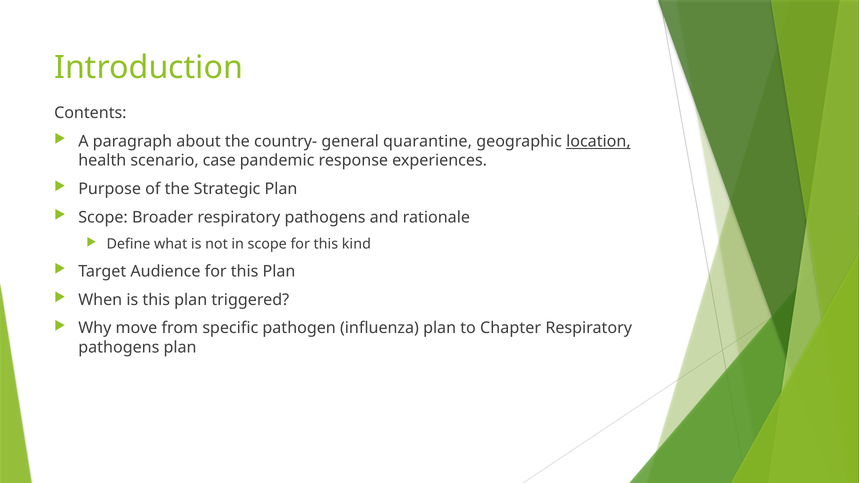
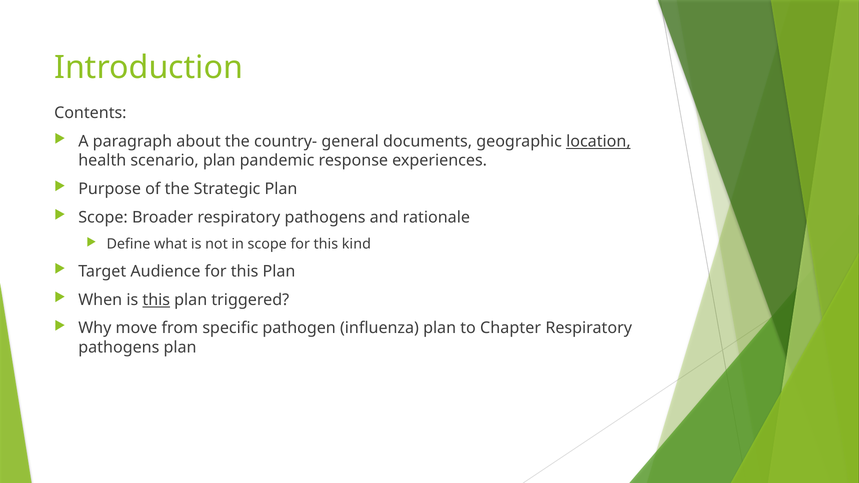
quarantine: quarantine -> documents (428, 141)
scenario case: case -> plan (219, 161)
this underline: none -> present (156, 300)
